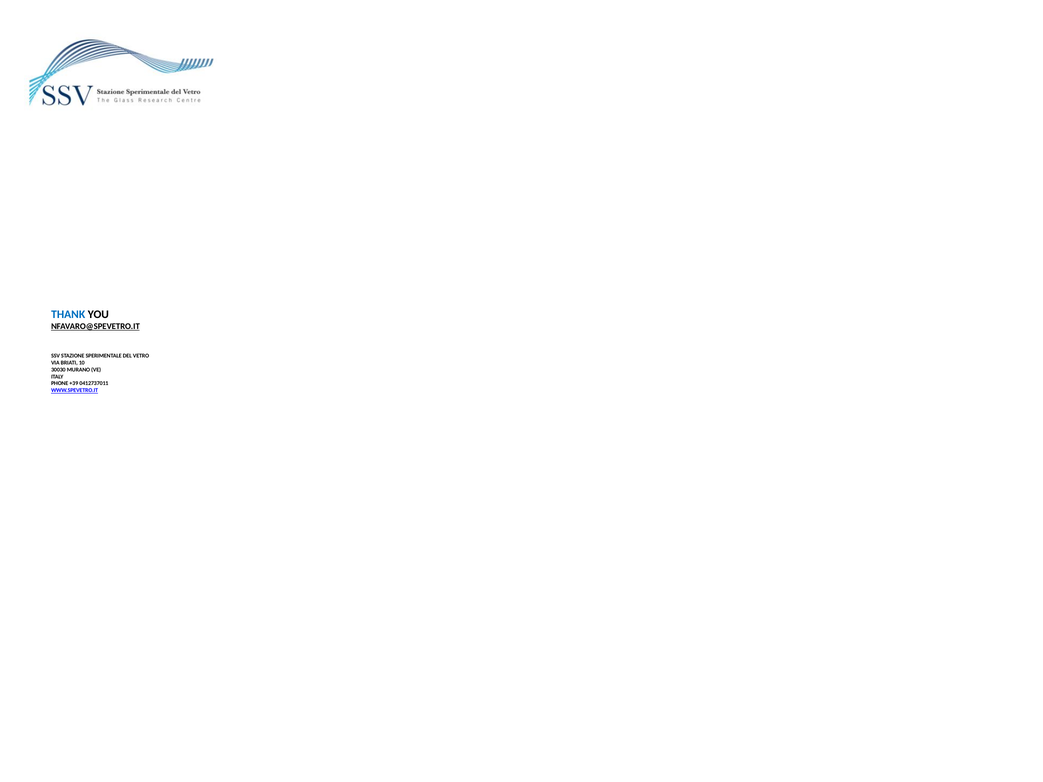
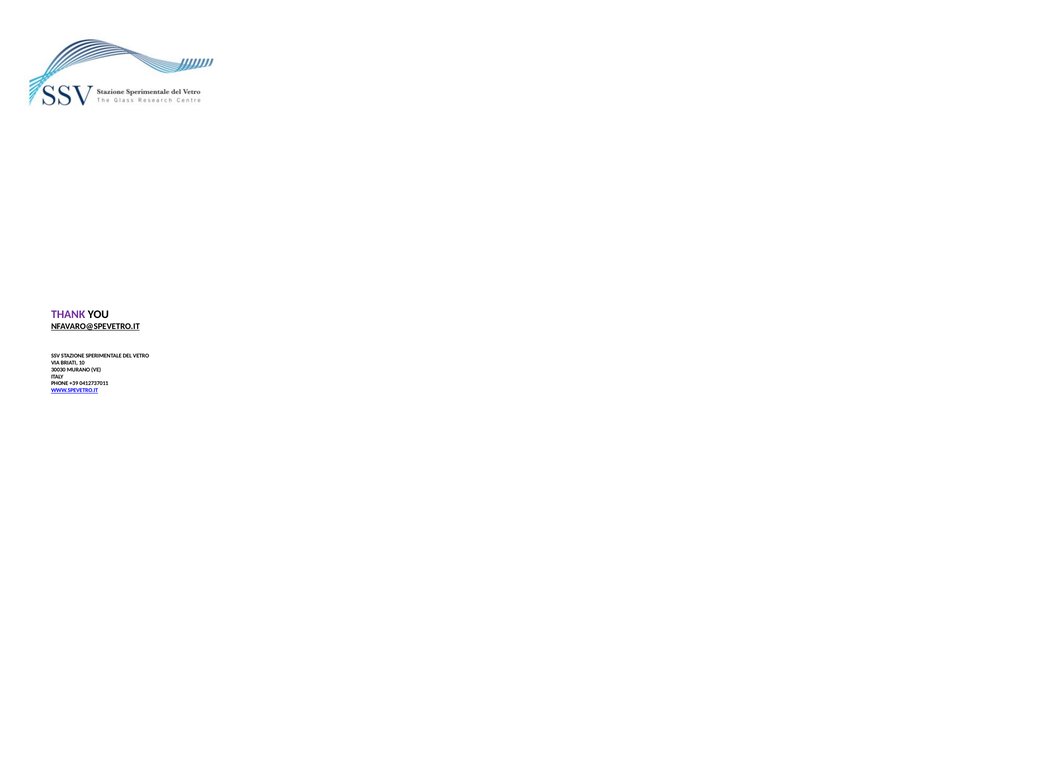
THANK colour: blue -> purple (68, 314)
